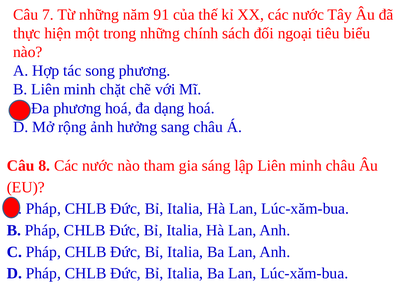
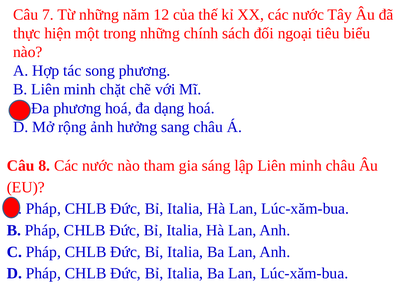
91: 91 -> 12 (161, 15)
